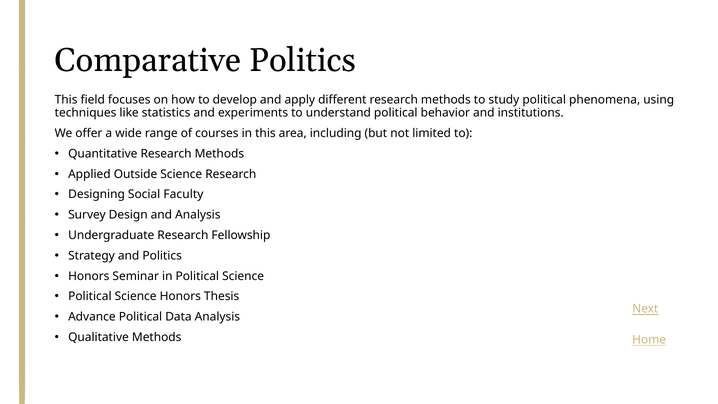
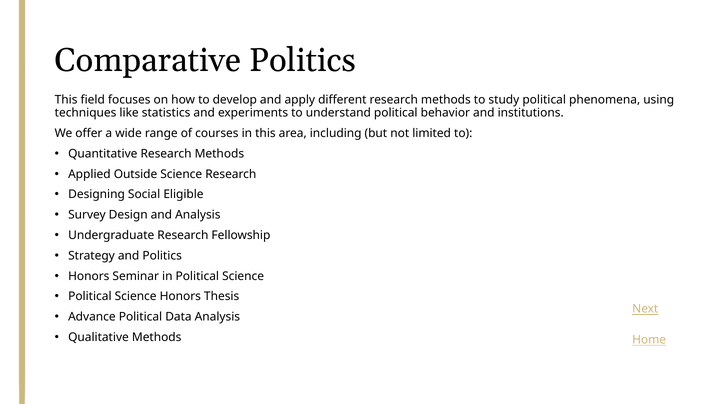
Faculty: Faculty -> Eligible (183, 194)
